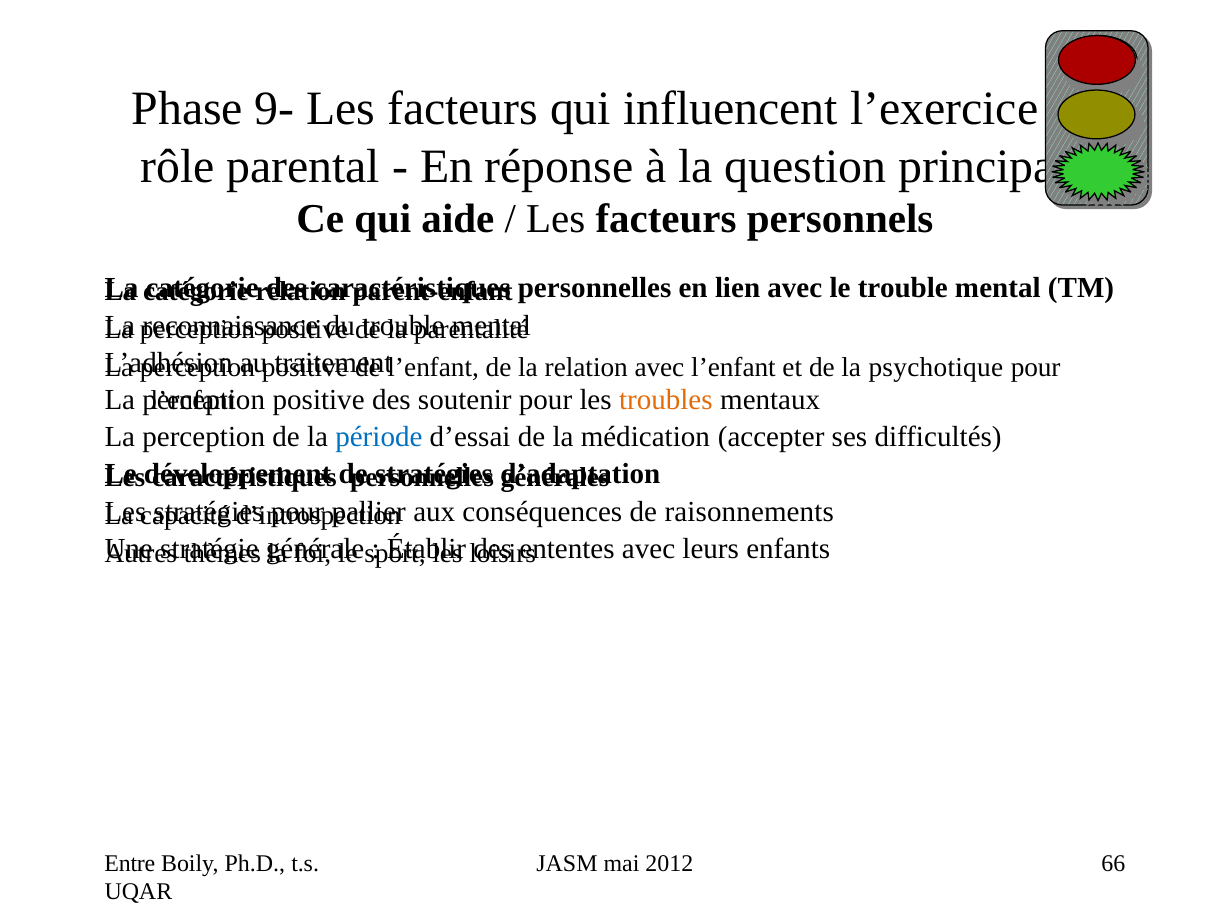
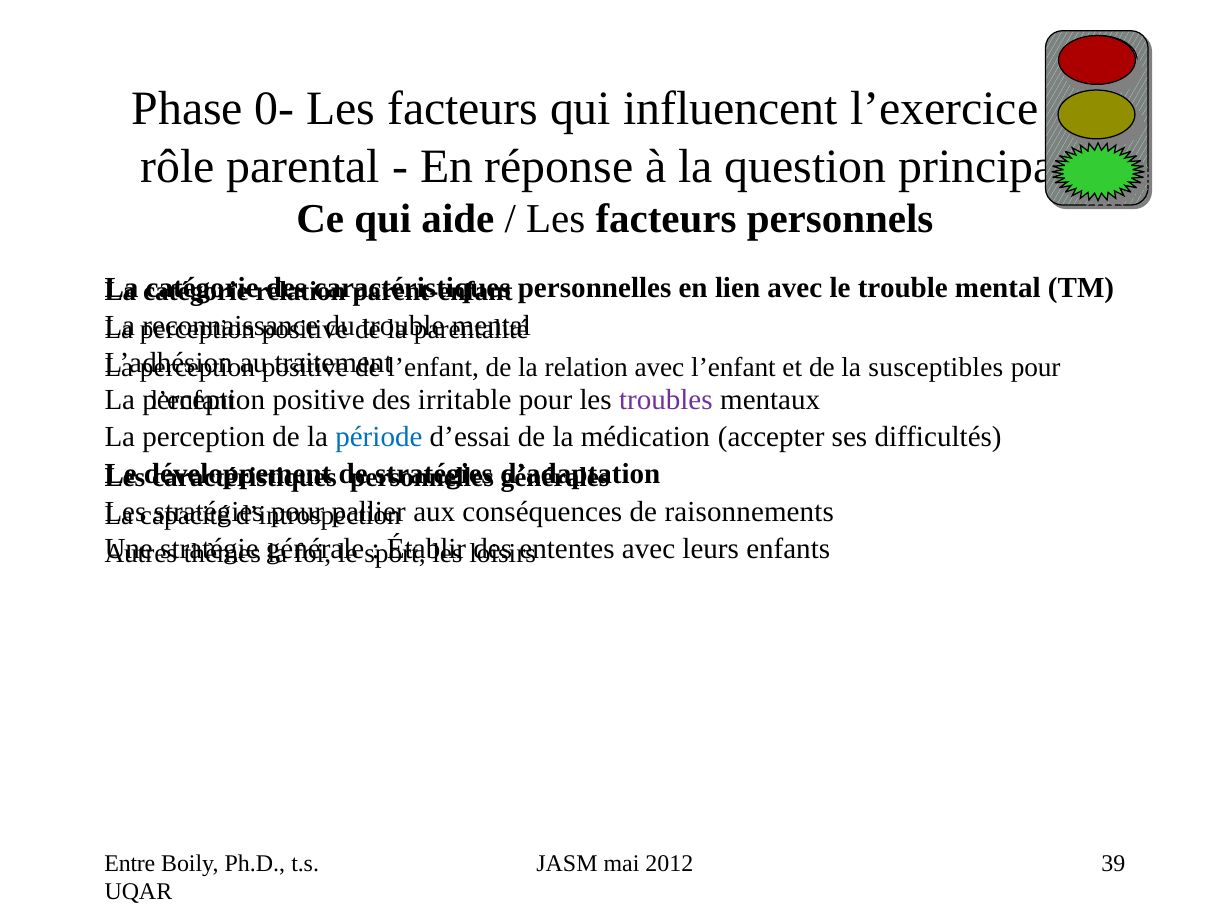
9-: 9- -> 0- (275, 109)
psychotique: psychotique -> susceptibles (936, 367)
soutenir: soutenir -> irritable (465, 400)
troubles colour: orange -> purple (666, 400)
66: 66 -> 39 (1113, 863)
